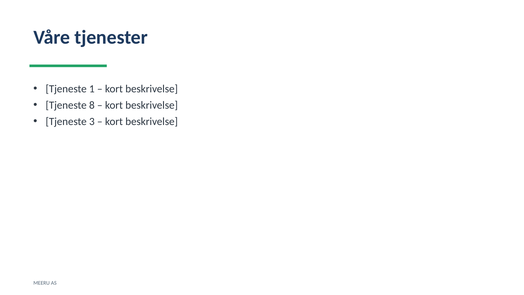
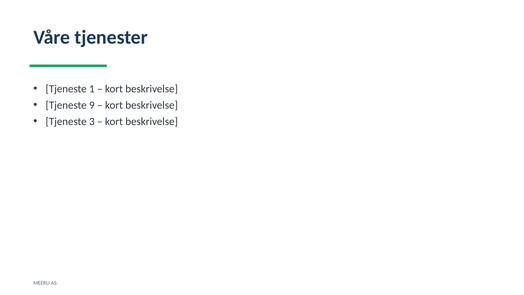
8: 8 -> 9 (92, 105)
